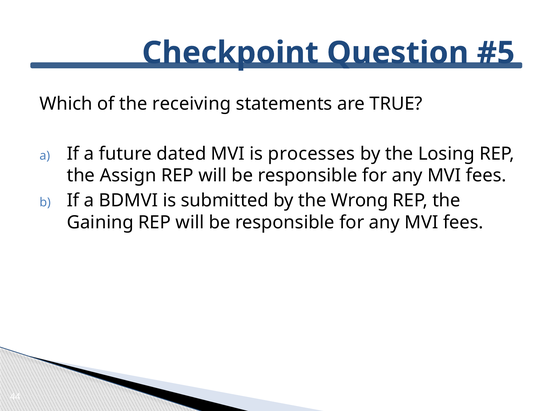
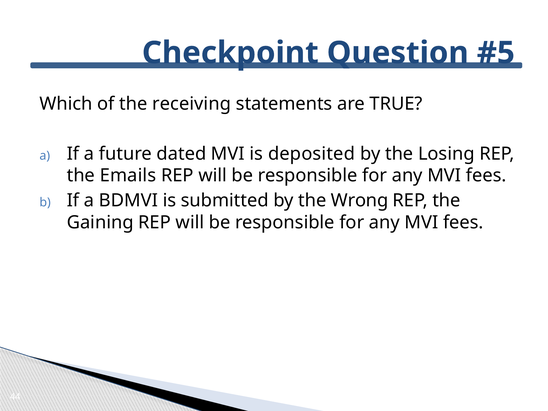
processes: processes -> deposited (311, 154)
Assign: Assign -> Emails (128, 176)
